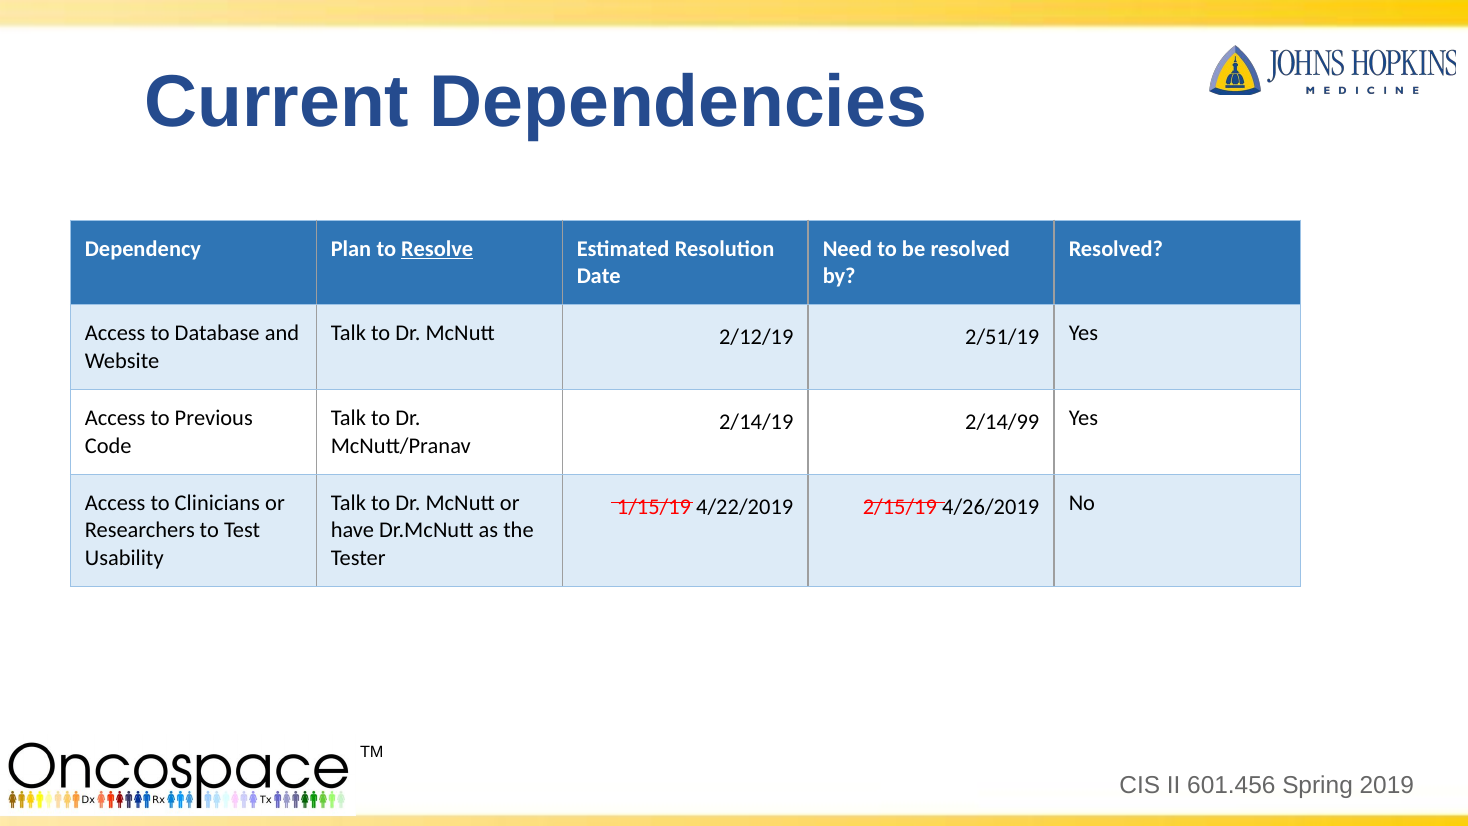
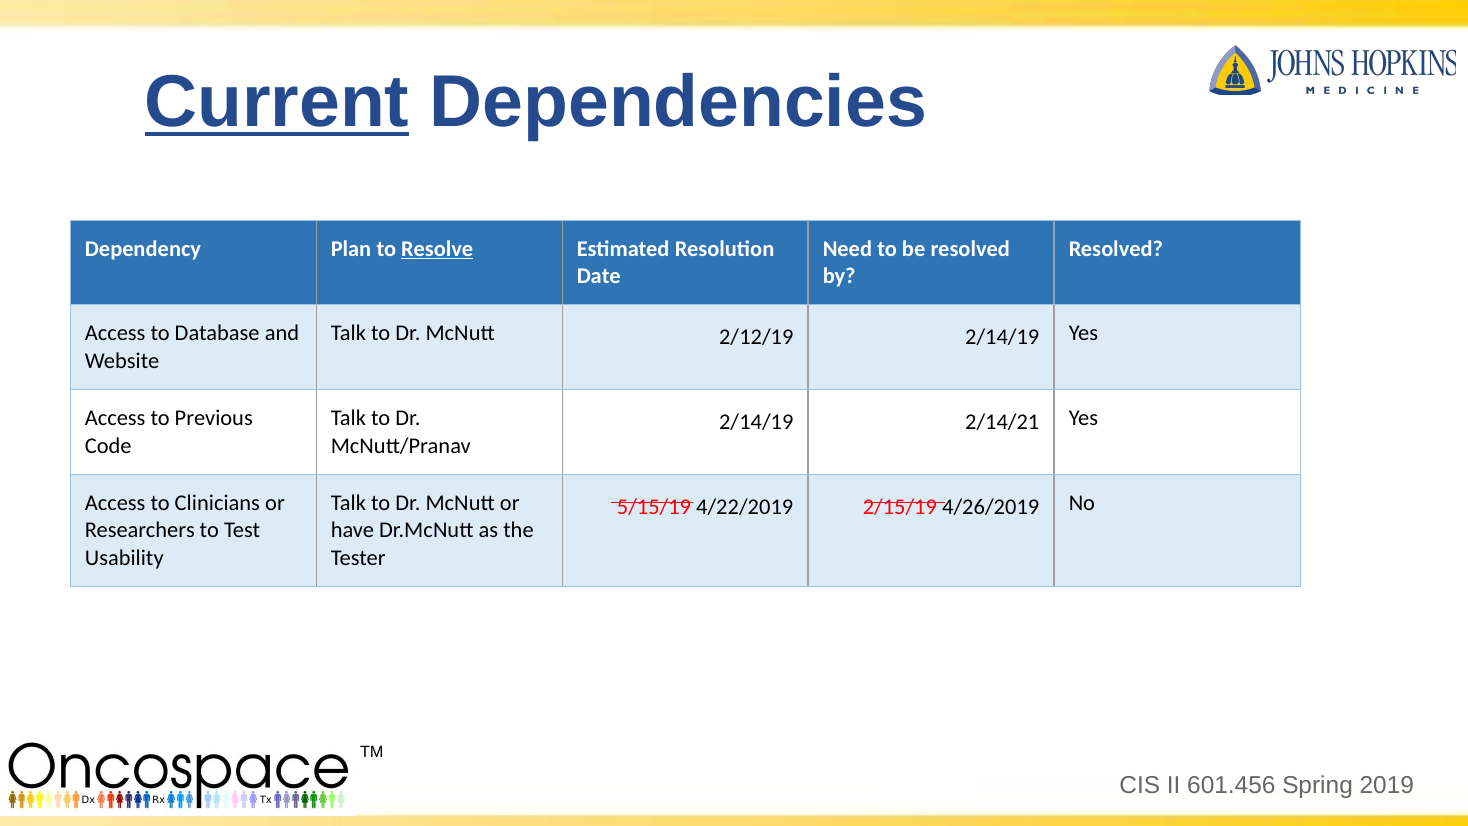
Current underline: none -> present (277, 102)
2/12/19 2/51/19: 2/51/19 -> 2/14/19 (1002, 337)
2/14/99: 2/14/99 -> 2/14/21 (1002, 422)
1/15/19: 1/15/19 -> 5/15/19 (654, 507)
